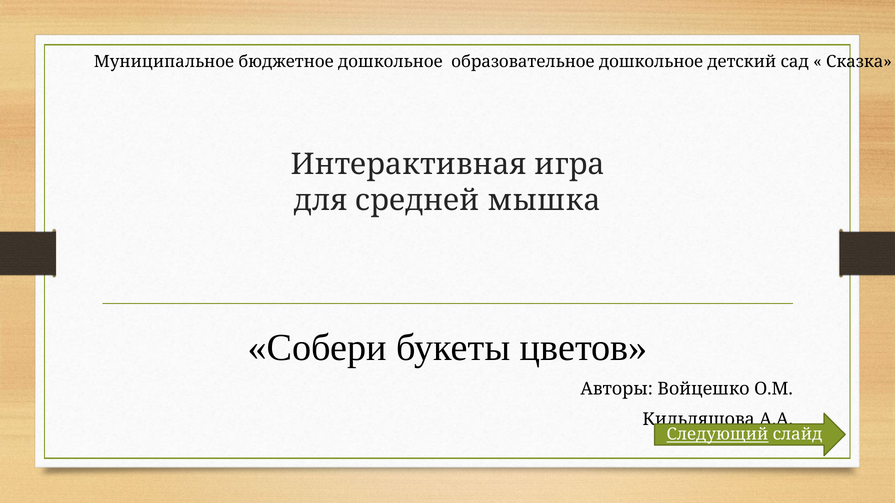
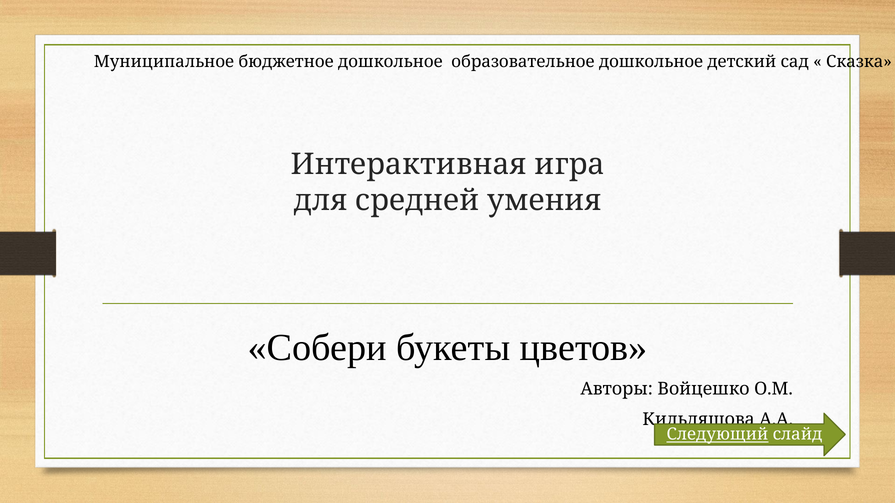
мышка: мышка -> умения (544, 201)
